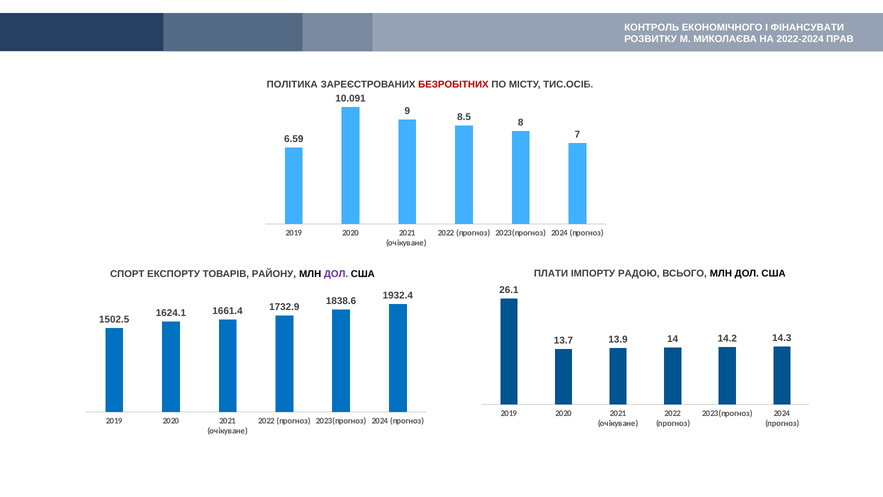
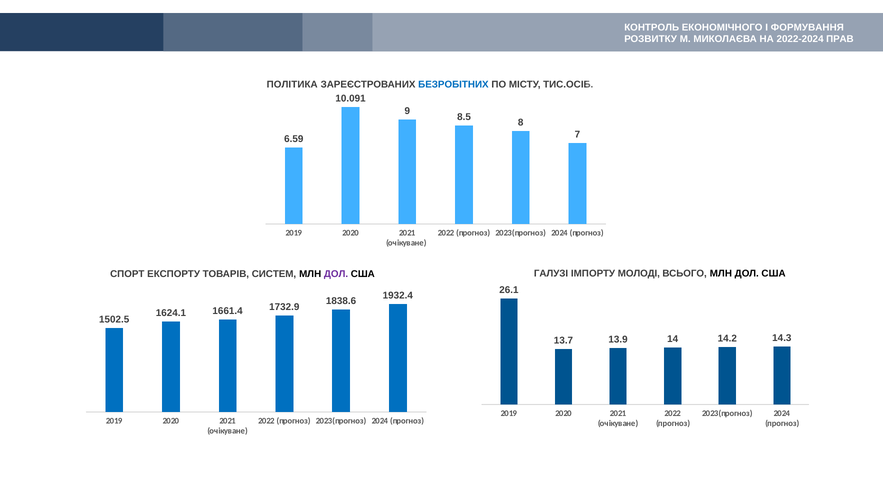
ФІНАНСУВАТИ: ФІНАНСУВАТИ -> ФОРМУВАННЯ (807, 27)
БЕЗРОБІТНИХ colour: red -> blue (453, 84)
ПЛАТИ: ПЛАТИ -> ГАЛУЗІ (551, 273)
РАДОЮ: РАДОЮ -> МОЛОДІ (639, 273)
РАЙОНУ: РАЙОНУ -> СИСТЕМ (274, 274)
